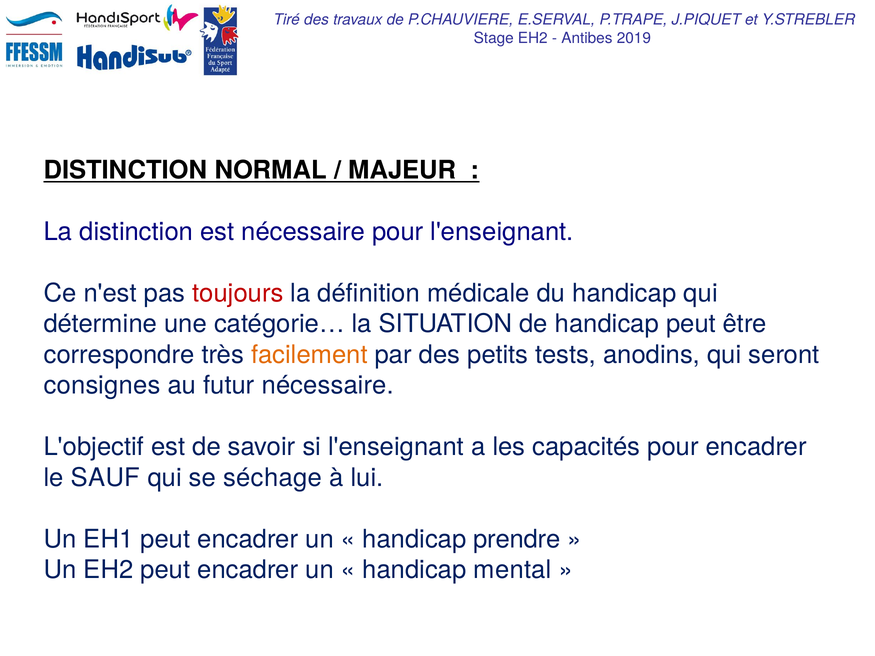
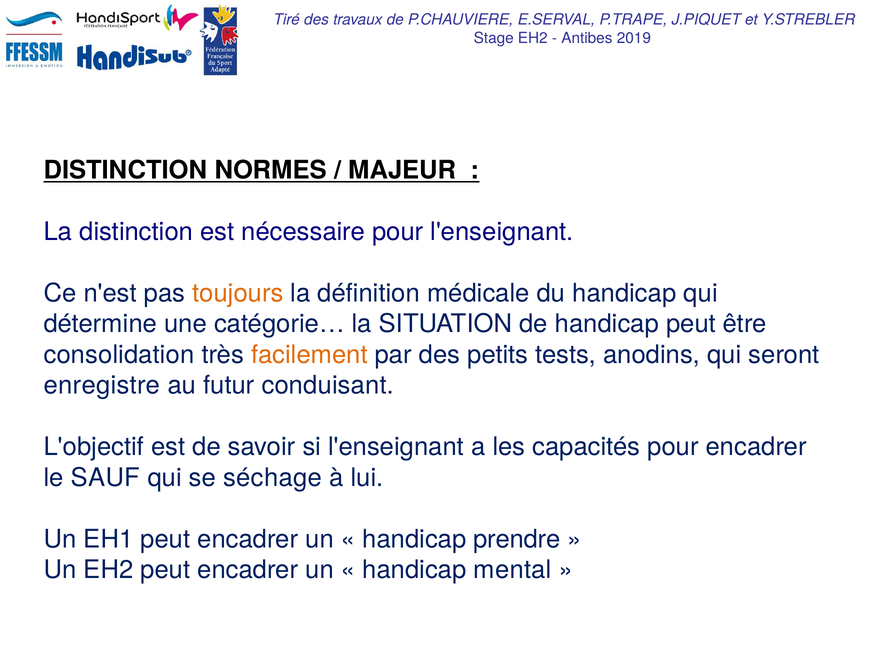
NORMAL: NORMAL -> NORMES (271, 170)
toujours colour: red -> orange (238, 293)
correspondre: correspondre -> consolidation (119, 355)
consignes: consignes -> enregistre (102, 386)
futur nécessaire: nécessaire -> conduisant (328, 386)
